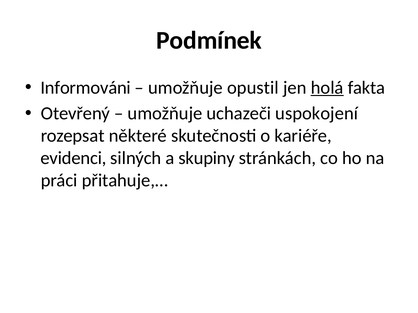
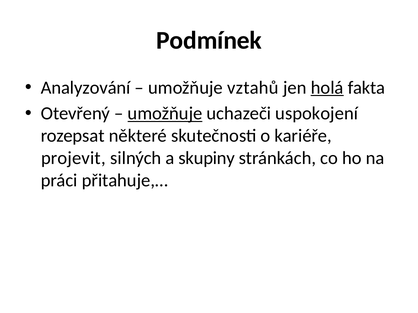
Informováni: Informováni -> Analyzování (86, 88)
opustil: opustil -> vztahů (253, 88)
umožňuje underline: none -> present (165, 114)
evidenci: evidenci -> projevit (73, 158)
